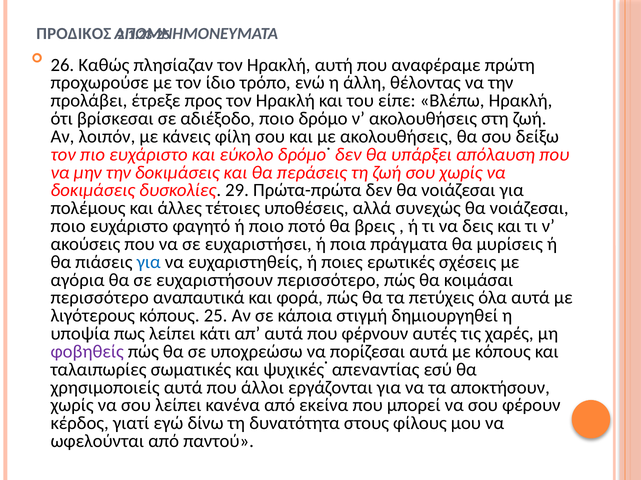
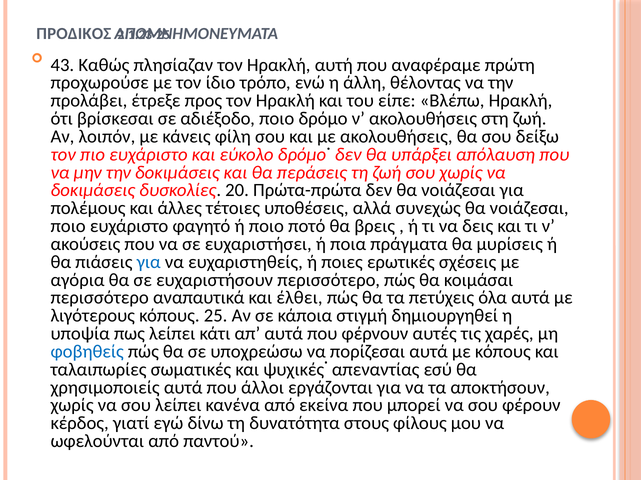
26: 26 -> 43 (62, 65)
29: 29 -> 20 (237, 191)
φορά: φορά -> έλθει (299, 298)
φοβηθείς colour: purple -> blue (87, 352)
